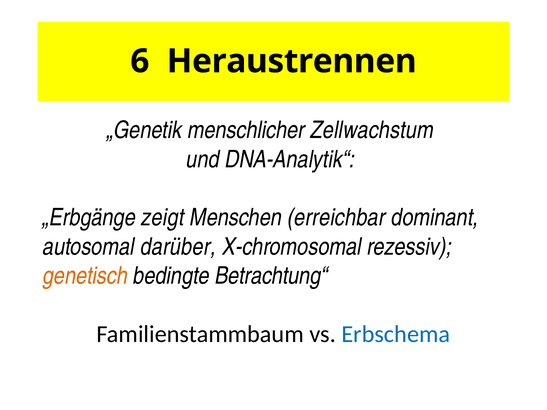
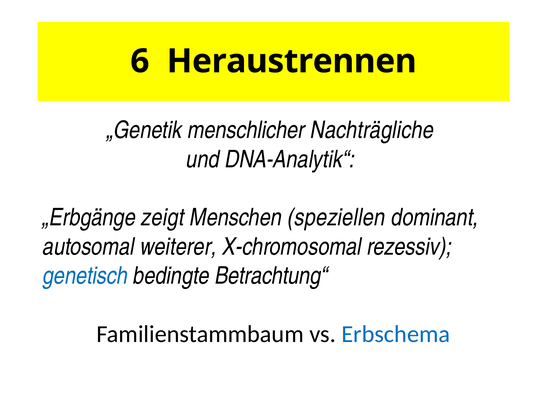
Zellwachstum: Zellwachstum -> Nachträgliche (372, 130)
erreichbar: erreichbar -> speziellen (336, 218)
darüber: darüber -> weiterer (179, 247)
genetisch colour: orange -> blue (85, 276)
